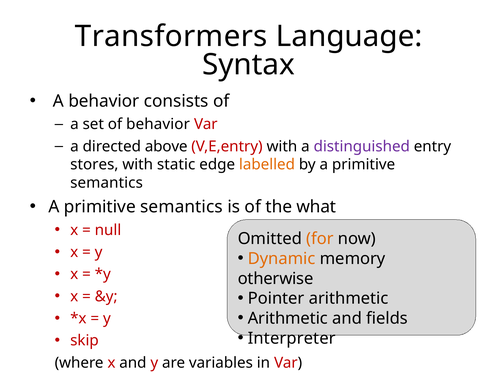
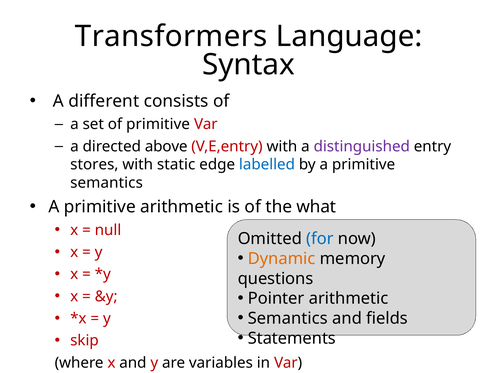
A behavior: behavior -> different (104, 101)
of behavior: behavior -> primitive (158, 124)
labelled colour: orange -> blue (267, 165)
semantics: semantics -> arithmetic (182, 207)
for colour: orange -> blue (320, 239)
otherwise: otherwise -> questions (276, 278)
Arithmetic: Arithmetic -> Semantics (288, 318)
Interpreter: Interpreter -> Statements (292, 338)
